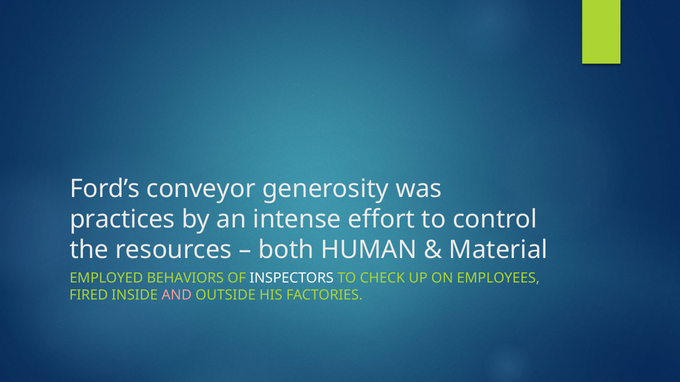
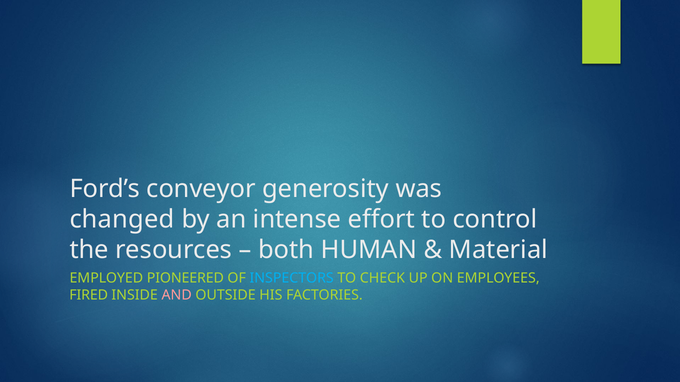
practices: practices -> changed (122, 220)
BEHAVIORS: BEHAVIORS -> PIONEERED (185, 279)
INSPECTORS colour: white -> light blue (292, 279)
